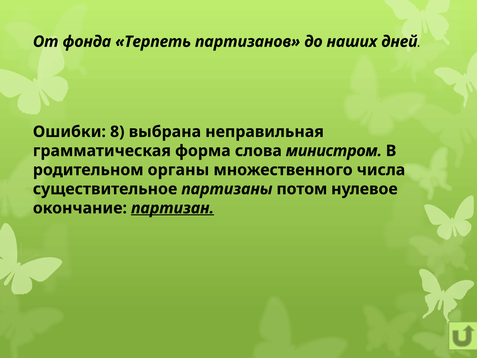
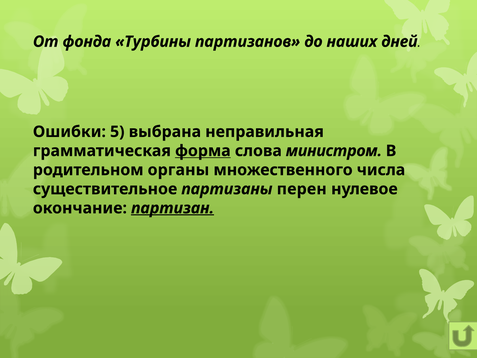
Терпеть: Терпеть -> Турбины (153, 42)
8: 8 -> 5 (117, 132)
форма underline: none -> present (203, 151)
потом: потом -> перен (302, 189)
